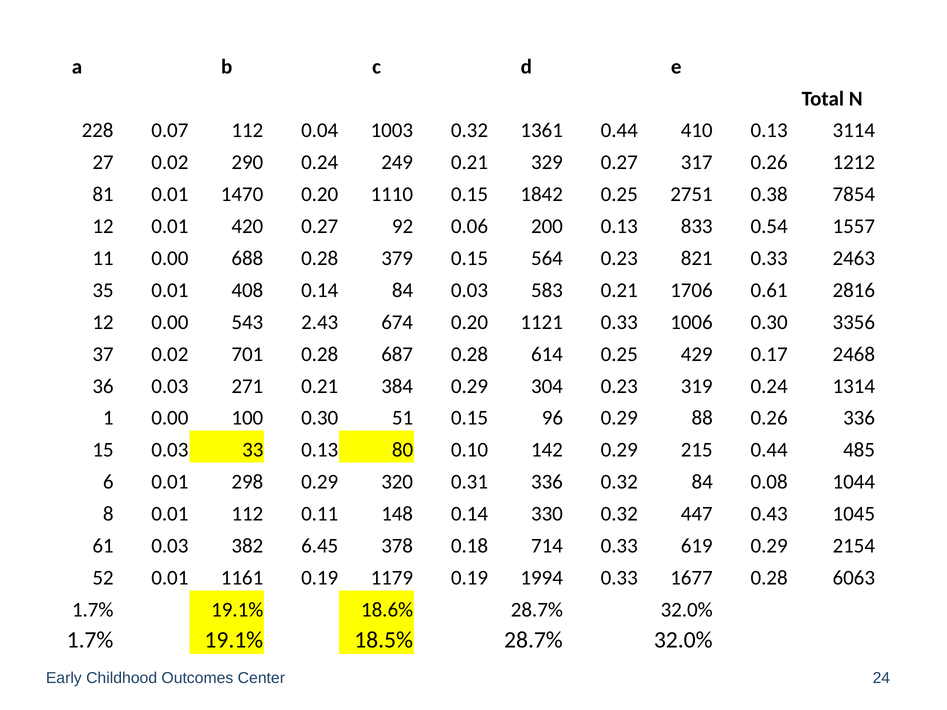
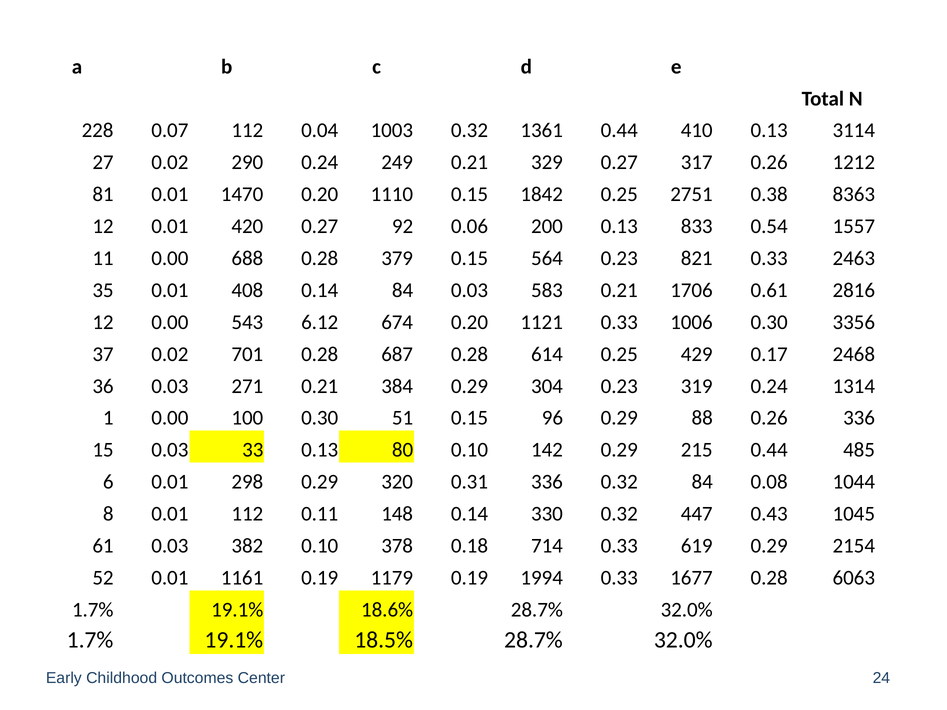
7854: 7854 -> 8363 (854, 195)
2.43: 2.43 -> 6.12 (320, 322)
382 6.45: 6.45 -> 0.10 (320, 546)
